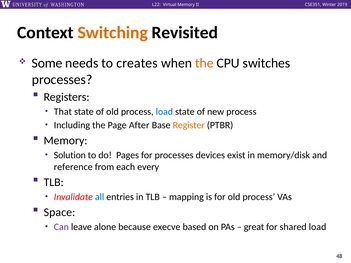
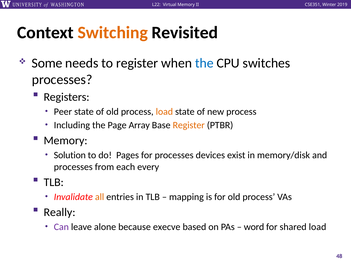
to creates: creates -> register (137, 63)
the colour: orange -> blue (204, 63)
That: That -> Peer (63, 112)
load colour: blue -> orange (164, 112)
After: After -> Array (139, 125)
reference: reference -> processes (73, 167)
all colour: blue -> orange (100, 197)
Space: Space -> Really (60, 212)
great: great -> word (254, 227)
